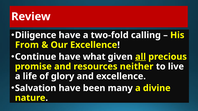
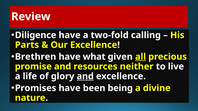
From: From -> Parts (27, 45)
Continue: Continue -> Brethren (36, 57)
and underline: none -> present (85, 76)
Salvation: Salvation -> Promises (36, 88)
many: many -> being (120, 88)
